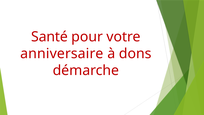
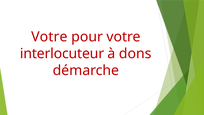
Santé: Santé -> Votre (49, 37)
anniversaire: anniversaire -> interlocuteur (62, 54)
